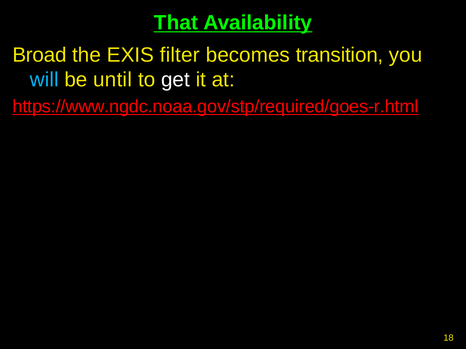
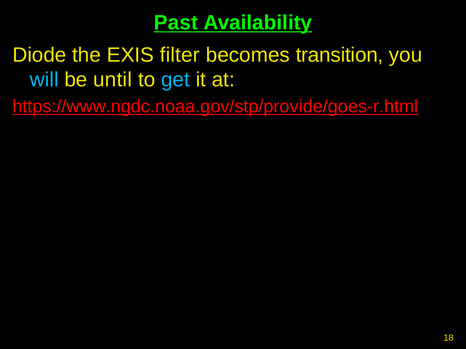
That: That -> Past (176, 23)
Broad: Broad -> Diode (39, 55)
get colour: white -> light blue (175, 80)
https://www.ngdc.noaa.gov/stp/required/goes-r.html: https://www.ngdc.noaa.gov/stp/required/goes-r.html -> https://www.ngdc.noaa.gov/stp/provide/goes-r.html (215, 107)
